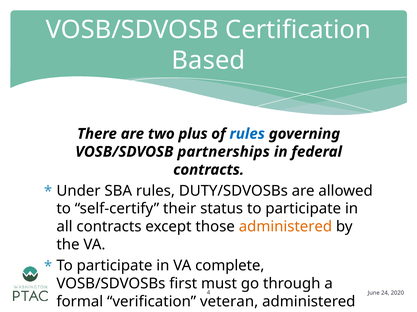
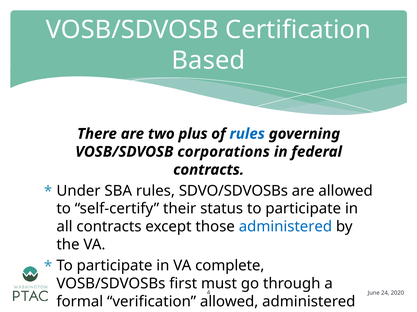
partnerships: partnerships -> corporations (224, 152)
DUTY/SDVOSBs: DUTY/SDVOSBs -> SDVO/SDVOSBs (233, 191)
administered colour: orange -> blue (285, 227)
verification veteran: veteran -> allowed (229, 302)
